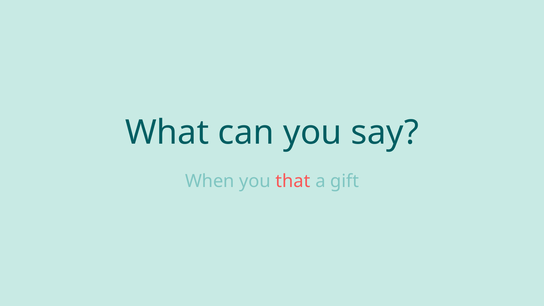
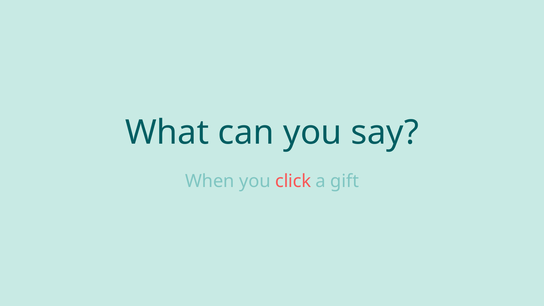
that: that -> click (293, 181)
